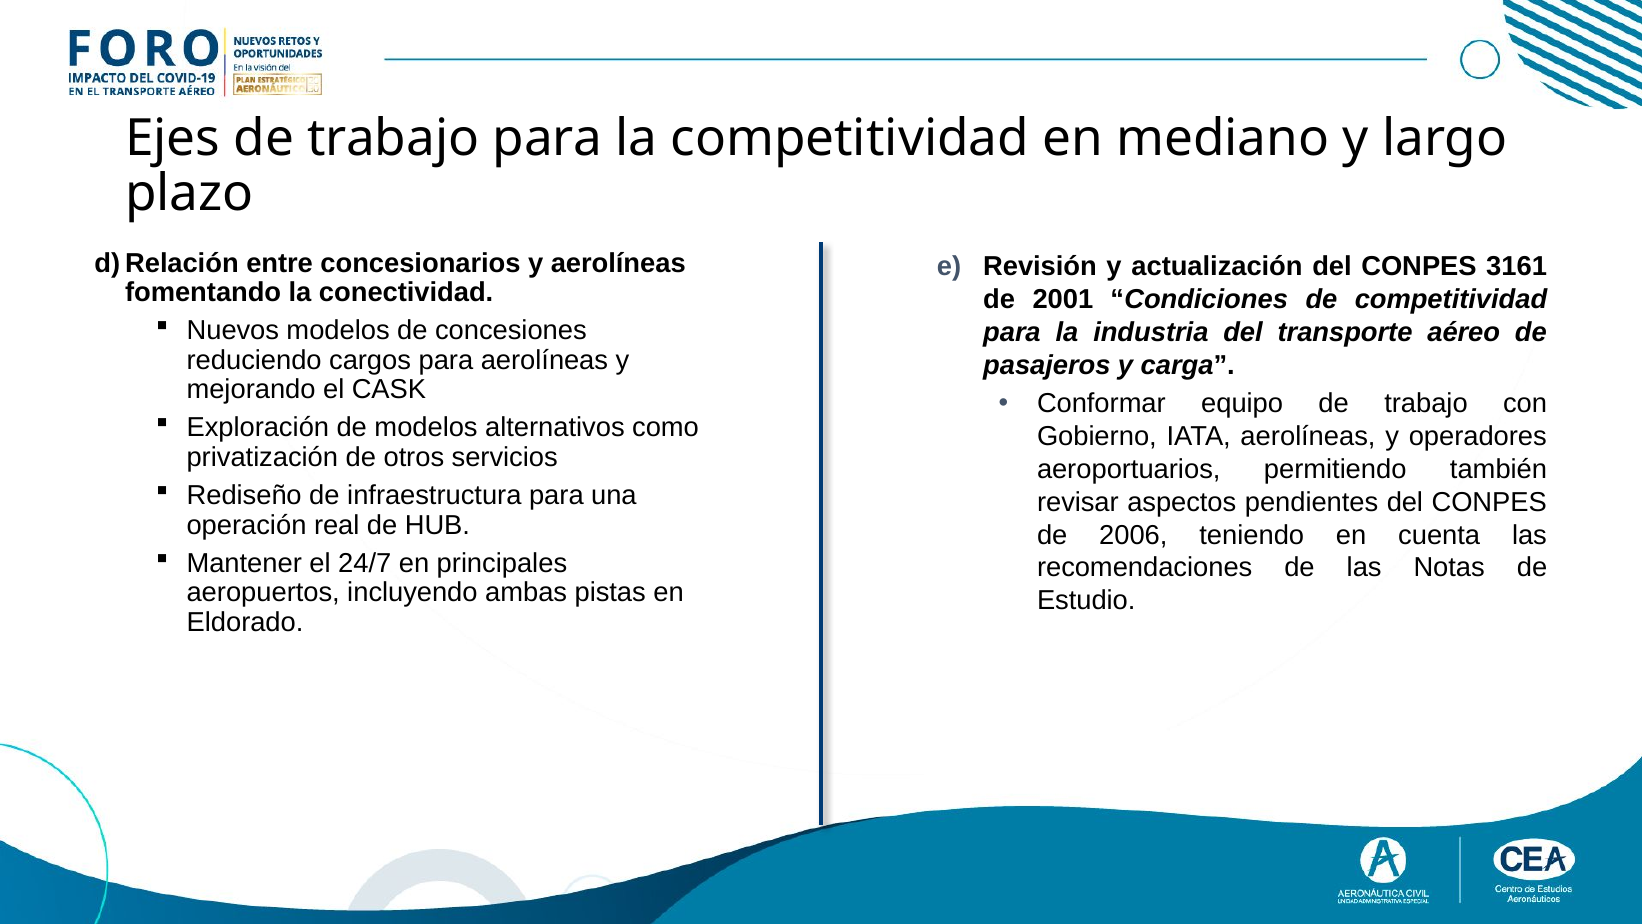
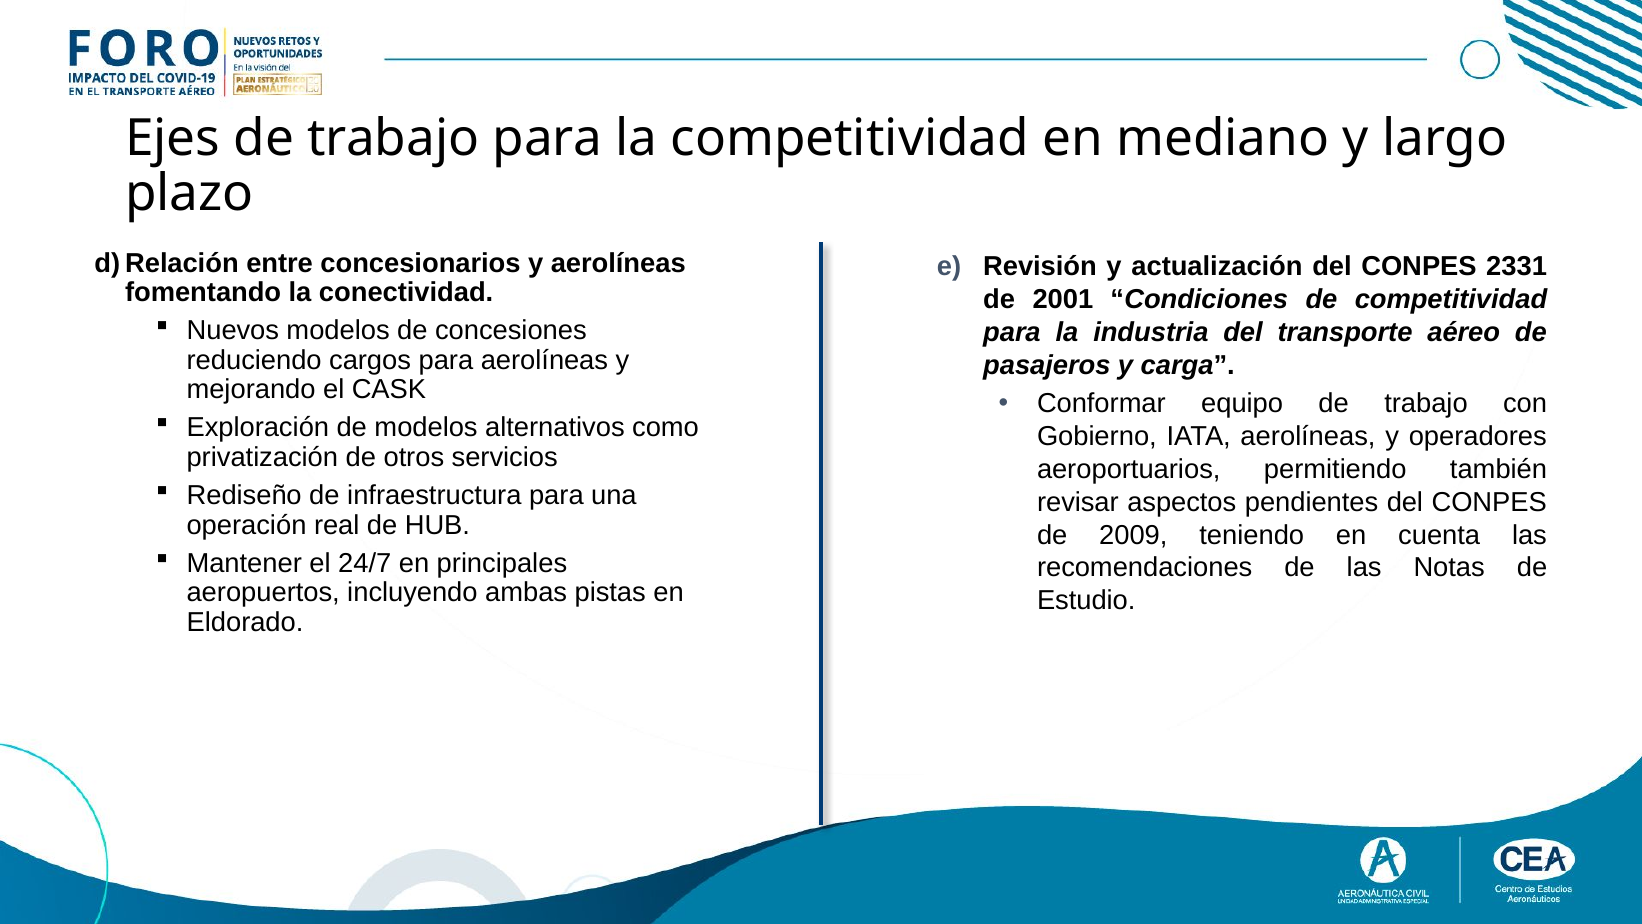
3161: 3161 -> 2331 (1517, 267)
2006: 2006 -> 2009 (1133, 535)
